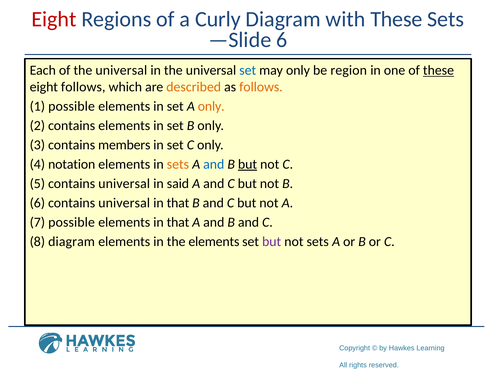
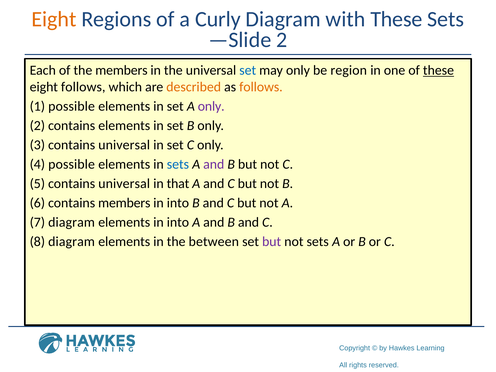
Eight colour: red -> orange (54, 19)
6: 6 -> 2 (282, 40)
of the universal: universal -> members (121, 70)
only colour: orange -> purple (211, 106)
3 contains members: members -> universal (124, 145)
4 notation: notation -> possible (72, 164)
sets colour: orange -> blue (178, 164)
and colour: blue -> purple (214, 164)
but underline: present -> none (247, 164)
said: said -> that (178, 184)
6 contains universal: universal -> members (124, 203)
that: that -> into (178, 203)
7 possible: possible -> diagram (72, 222)
elements in that: that -> into (178, 222)
the elements: elements -> between (214, 241)
